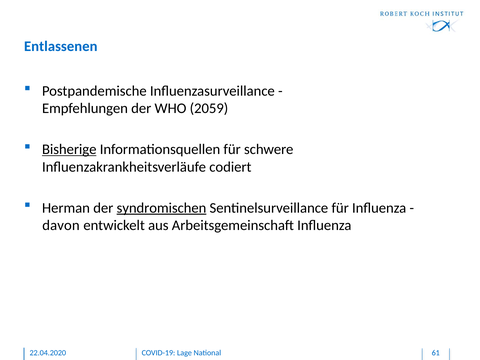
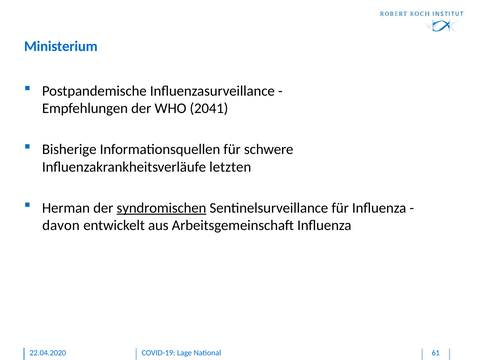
Entlassenen: Entlassenen -> Ministerium (61, 46)
2059: 2059 -> 2041 (209, 108)
Bisherige underline: present -> none (69, 149)
codiert: codiert -> letzten (230, 167)
